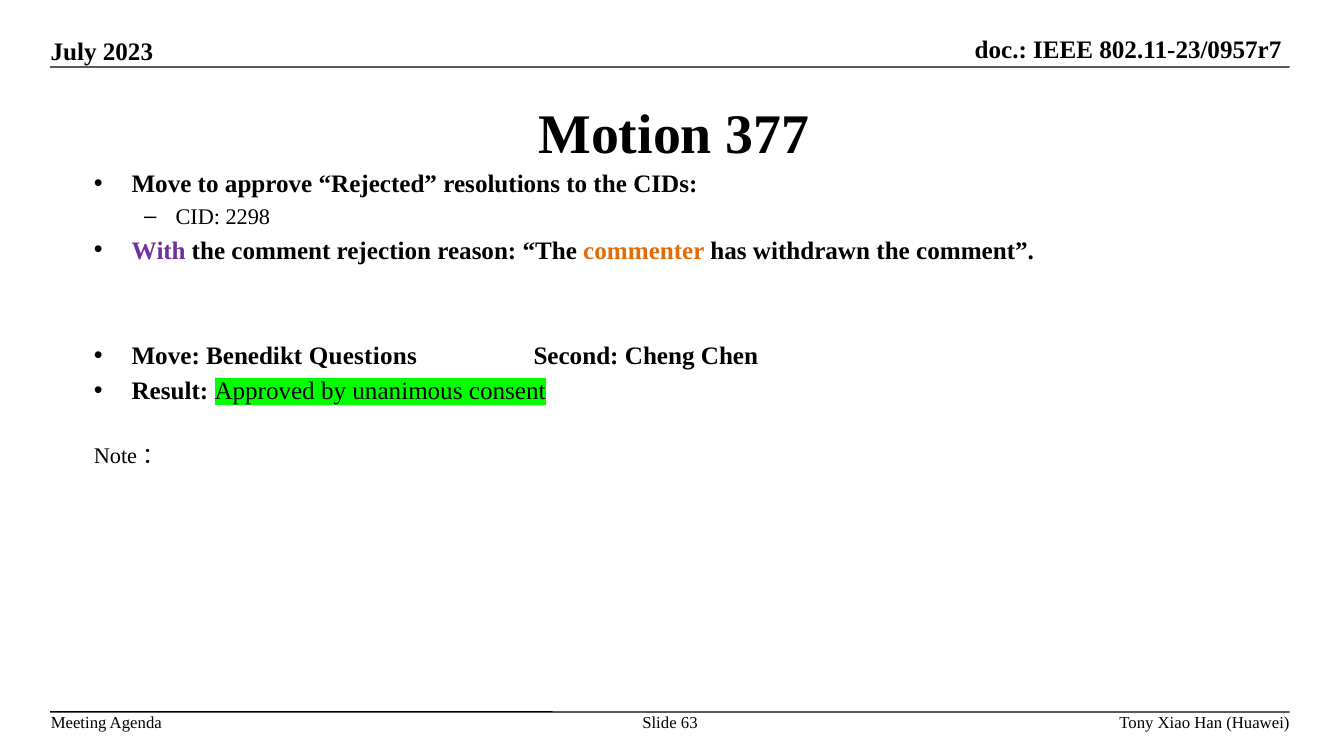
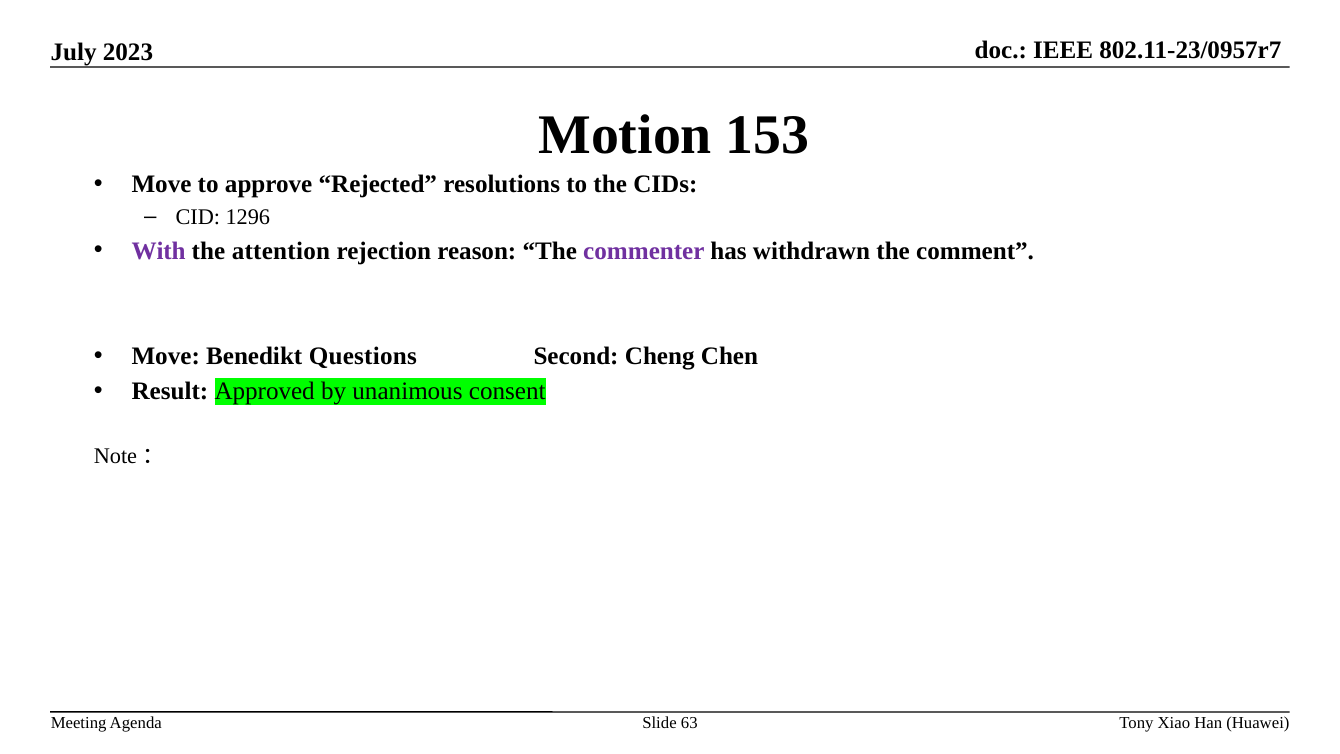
377: 377 -> 153 (768, 135)
2298: 2298 -> 1296 (248, 217)
comment: comment -> attention (281, 251)
commenter colour: orange -> purple (644, 251)
